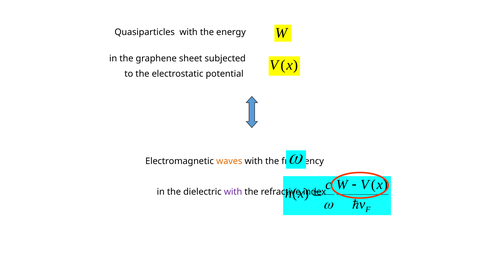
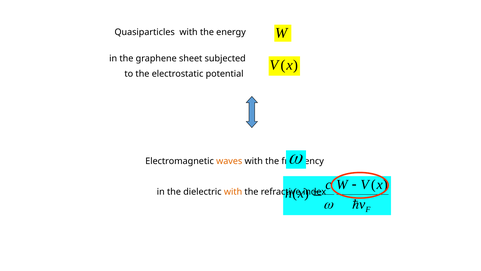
with colour: purple -> orange (233, 192)
